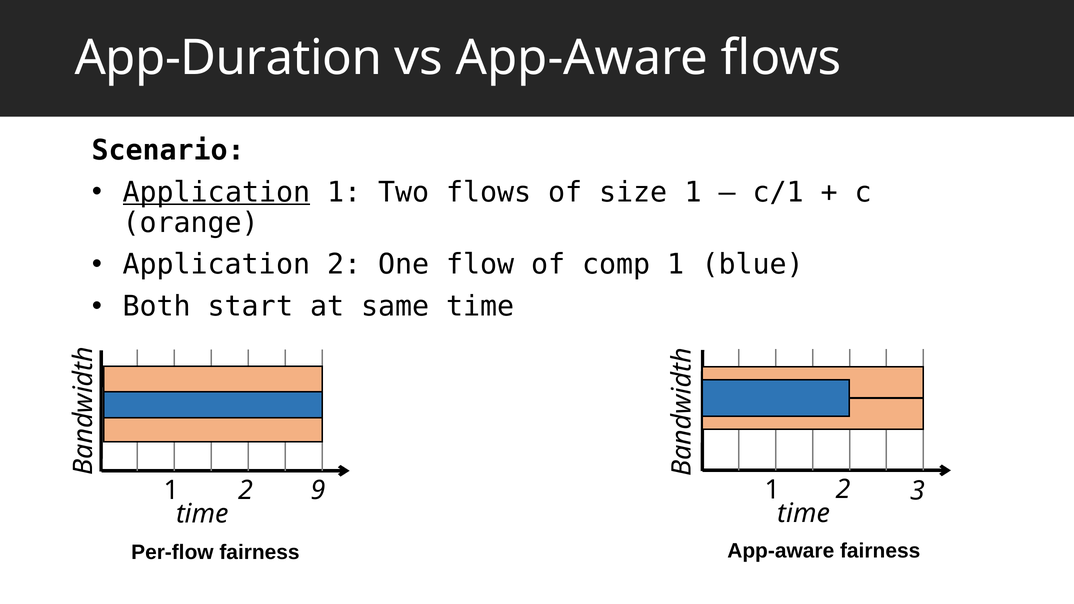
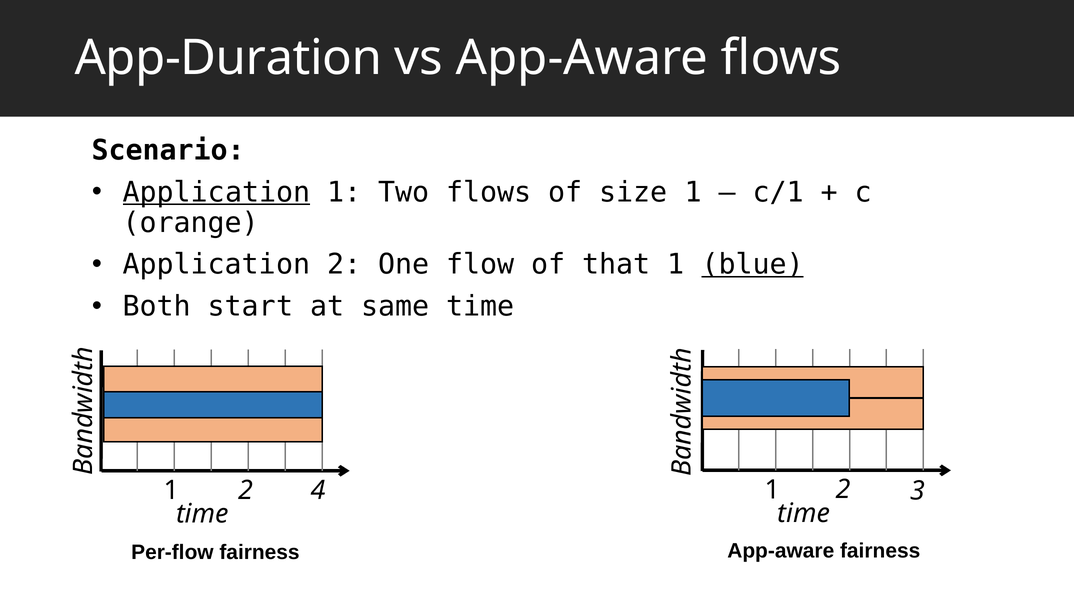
comp: comp -> that (616, 265)
blue underline: none -> present (753, 265)
9: 9 -> 4 (318, 490)
